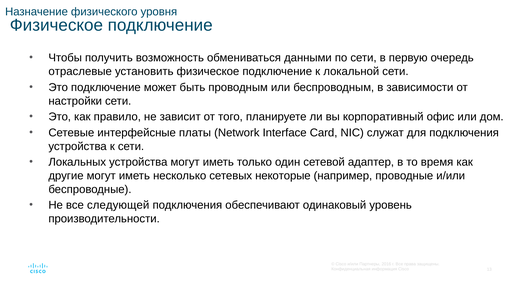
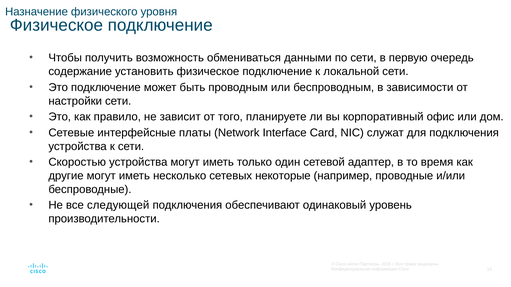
отраслевые: отраслевые -> содержание (80, 72)
Локальных: Локальных -> Скоростью (77, 162)
